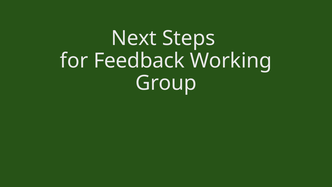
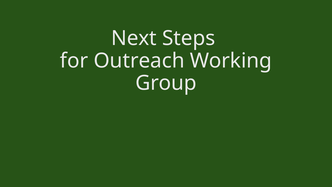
Feedback: Feedback -> Outreach (139, 61)
